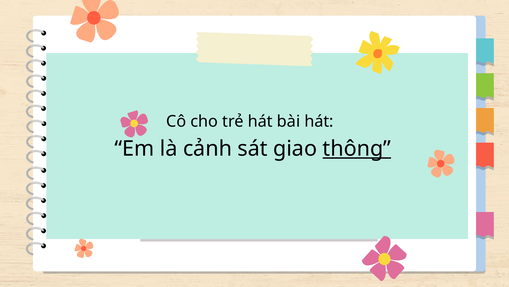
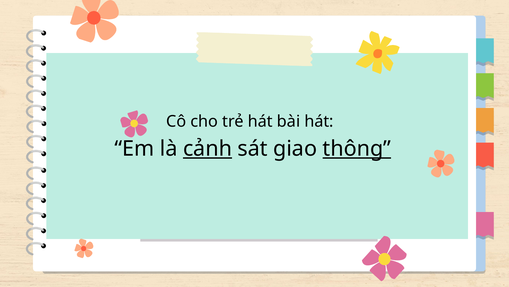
cảnh underline: none -> present (207, 148)
